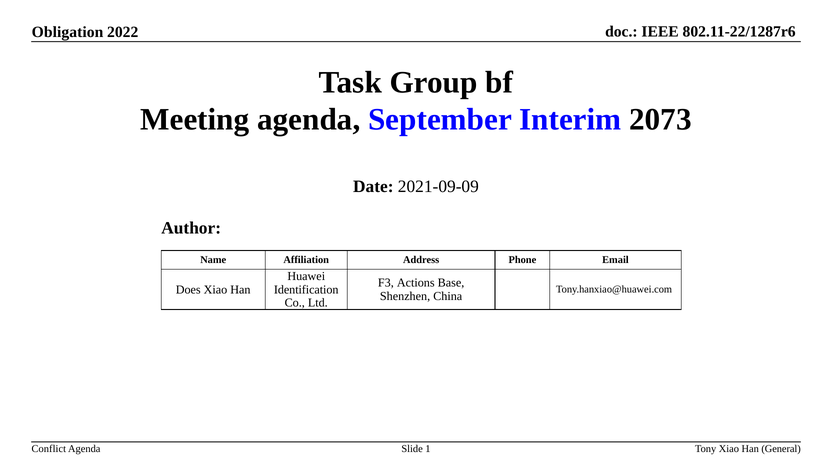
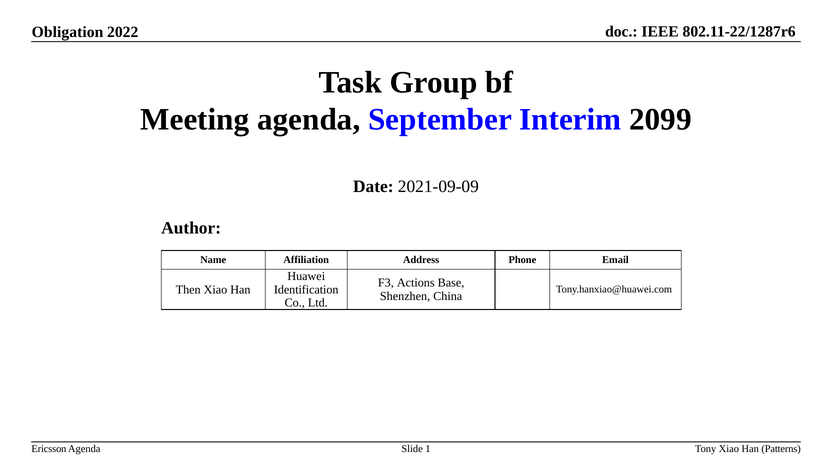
2073: 2073 -> 2099 (660, 120)
Does: Does -> Then (188, 290)
Conflict: Conflict -> Ericsson (49, 449)
General: General -> Patterns (781, 449)
